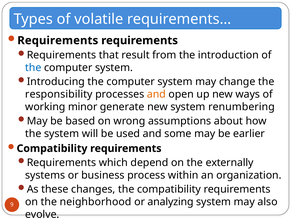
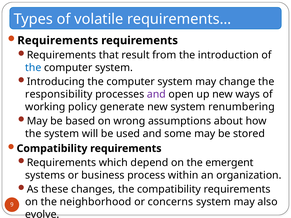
and colour: orange -> purple (156, 94)
minor: minor -> policy (83, 107)
earlier: earlier -> stored (249, 134)
externally: externally -> emergent (229, 163)
analyzing: analyzing -> concerns (170, 202)
